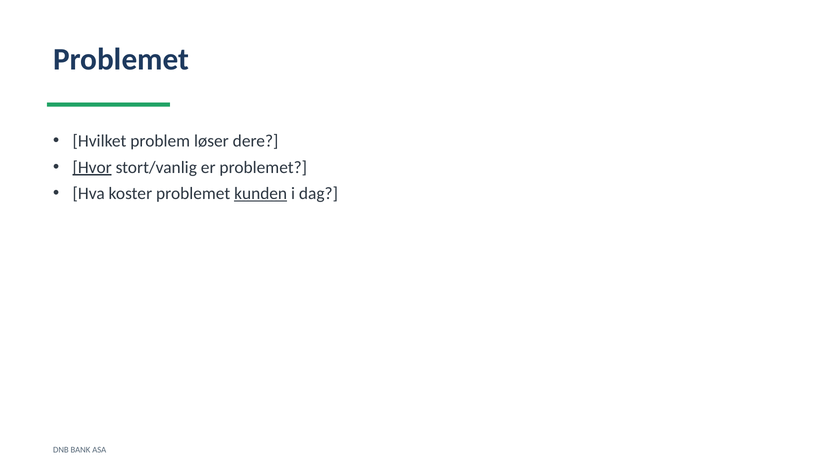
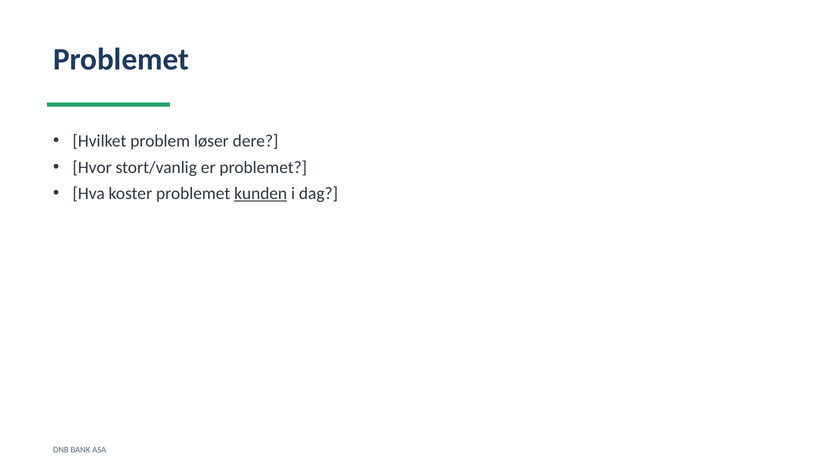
Hvor underline: present -> none (92, 167)
